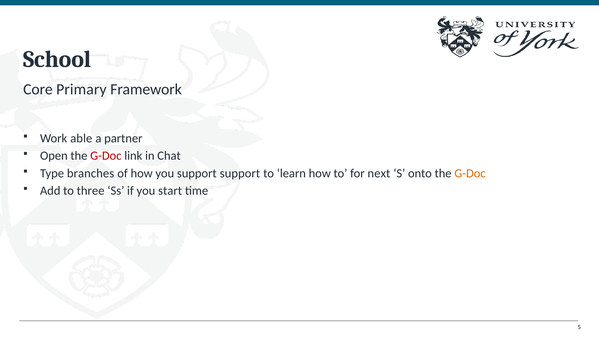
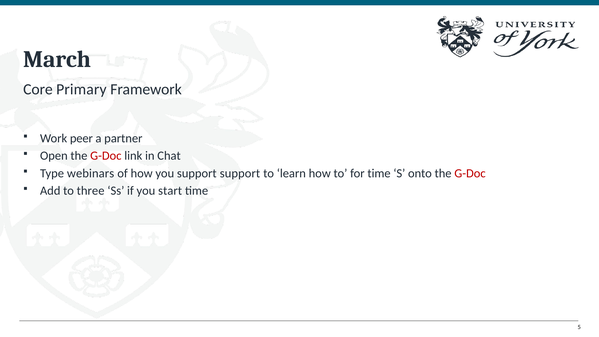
School: School -> March (57, 59)
able: able -> peer (81, 138)
branches: branches -> webinars (91, 173)
for next: next -> time (379, 173)
G-Doc colour: orange -> red (470, 173)
